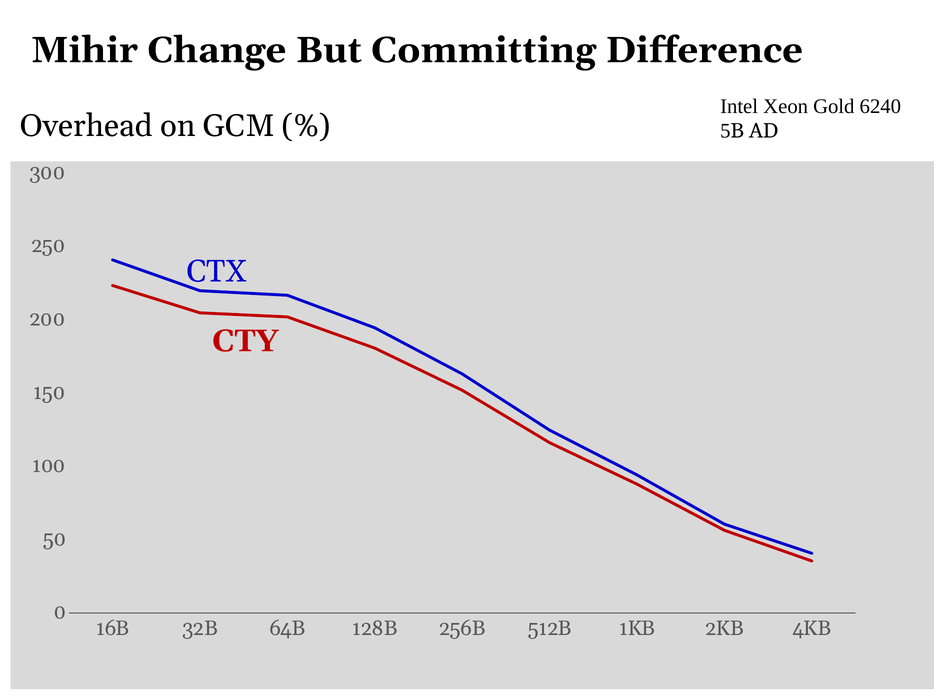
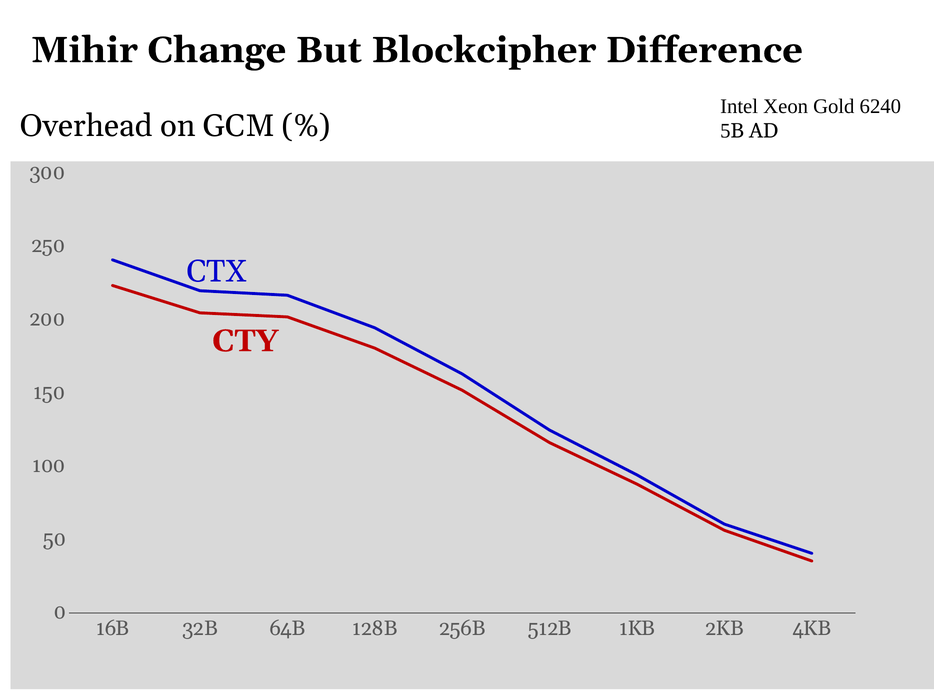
Committing: Committing -> Blockcipher (484, 50)
